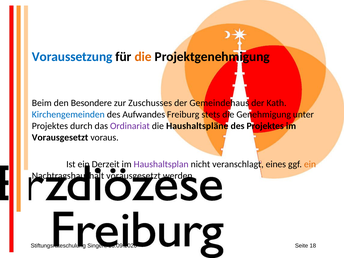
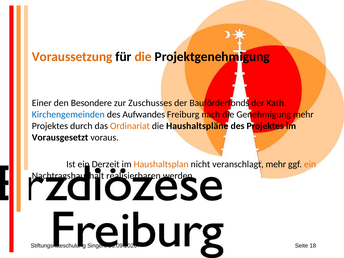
Voraussetzung colour: blue -> orange (72, 57)
Beim: Beim -> Einer (42, 103)
Gemeindehaus: Gemeindehaus -> Bauförderfonds (219, 103)
stets: stets -> nach (211, 114)
Genehmigung unter: unter -> mehr (303, 114)
Ordinariat colour: purple -> orange (130, 126)
Haushaltsplan colour: purple -> orange (161, 164)
veranschlagt eines: eines -> mehr (276, 164)
Nachtragshaushalt vorausgesetzt: vorausgesetzt -> realisierbaren (133, 176)
